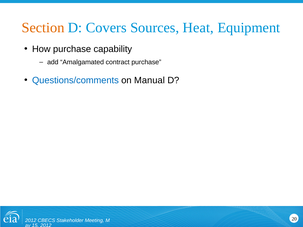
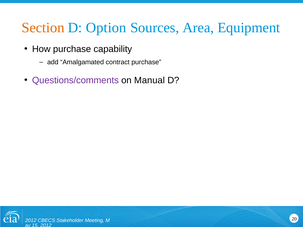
Covers: Covers -> Option (106, 28)
Heat: Heat -> Area (198, 28)
Questions/comments colour: blue -> purple (75, 80)
